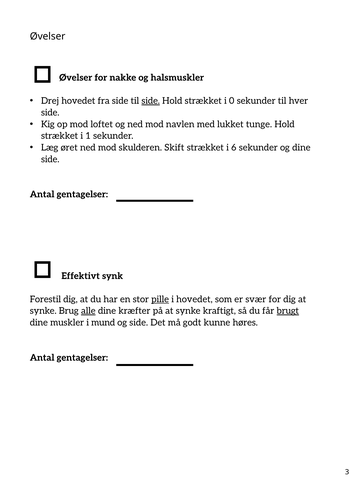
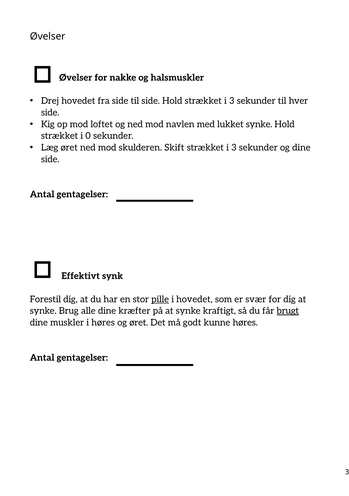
side underline: present -> none (151, 101)
Hold strækket i 0: 0 -> 3 (232, 101)
lukket tunge: tunge -> synke (259, 124)
1: 1 -> 0 (88, 136)
6: 6 -> 3 (234, 147)
alle underline: present -> none (88, 310)
i mund: mund -> høres (103, 322)
og side: side -> øret (139, 322)
